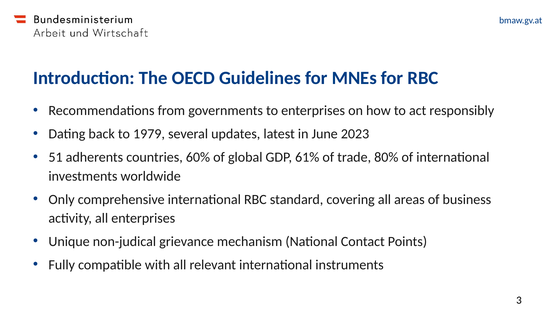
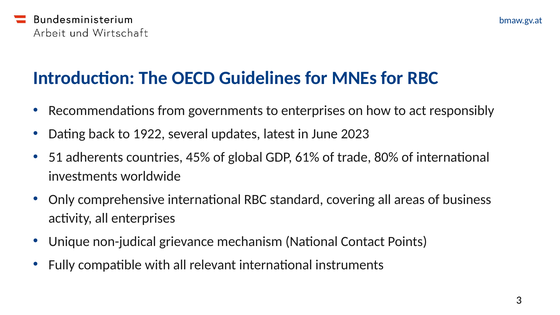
1979: 1979 -> 1922 (149, 134)
60%: 60% -> 45% (198, 157)
